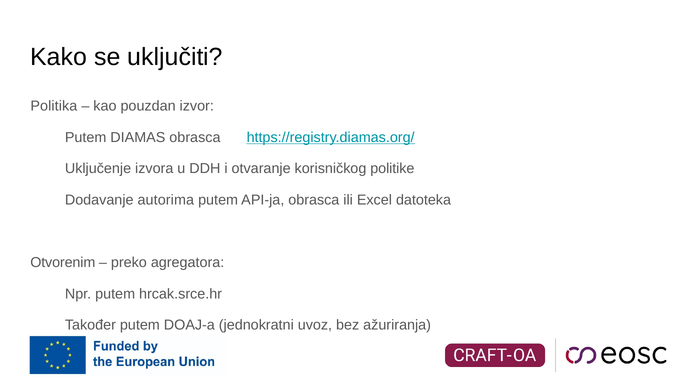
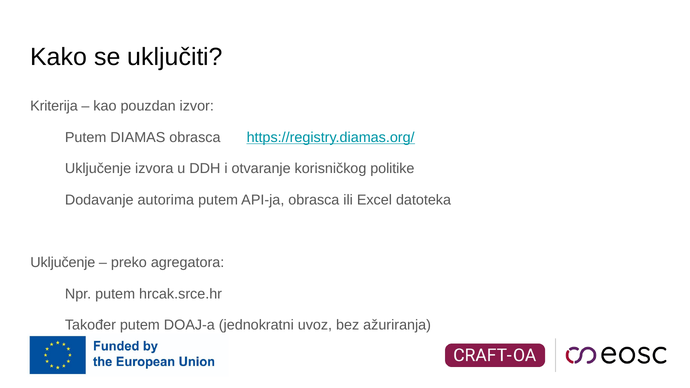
Politika: Politika -> Kriterija (54, 106)
Otvorenim: Otvorenim -> Uključenje (63, 263)
